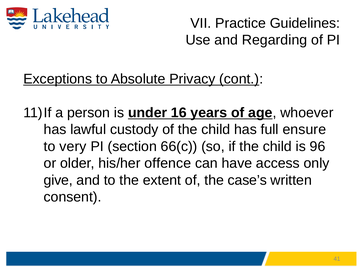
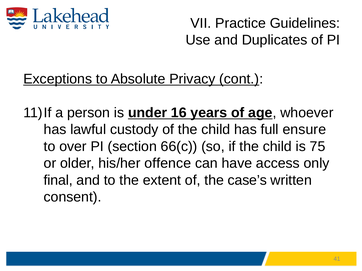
Regarding: Regarding -> Duplicates (275, 40)
very: very -> over (73, 147)
96: 96 -> 75 (318, 147)
give: give -> final (58, 180)
